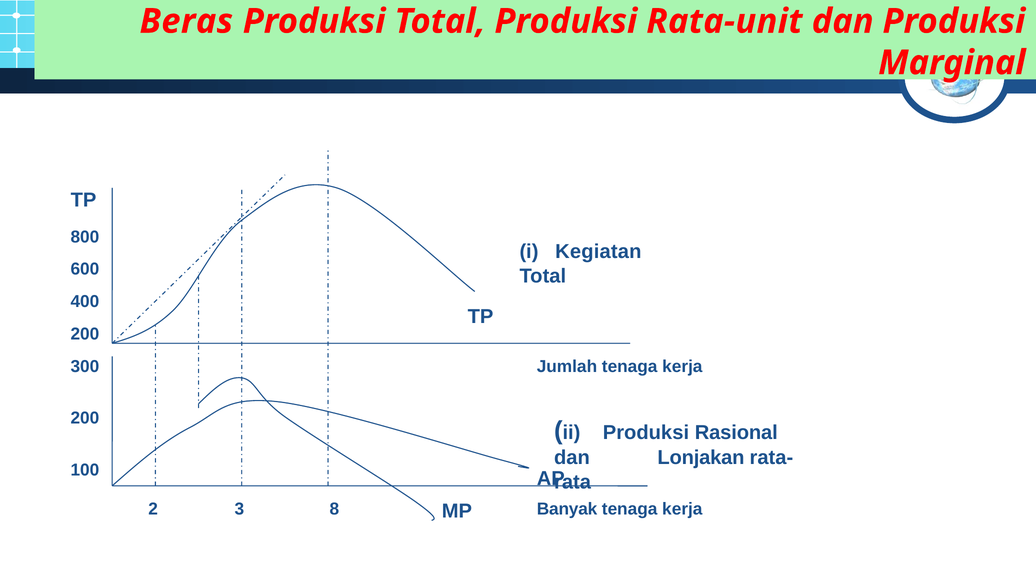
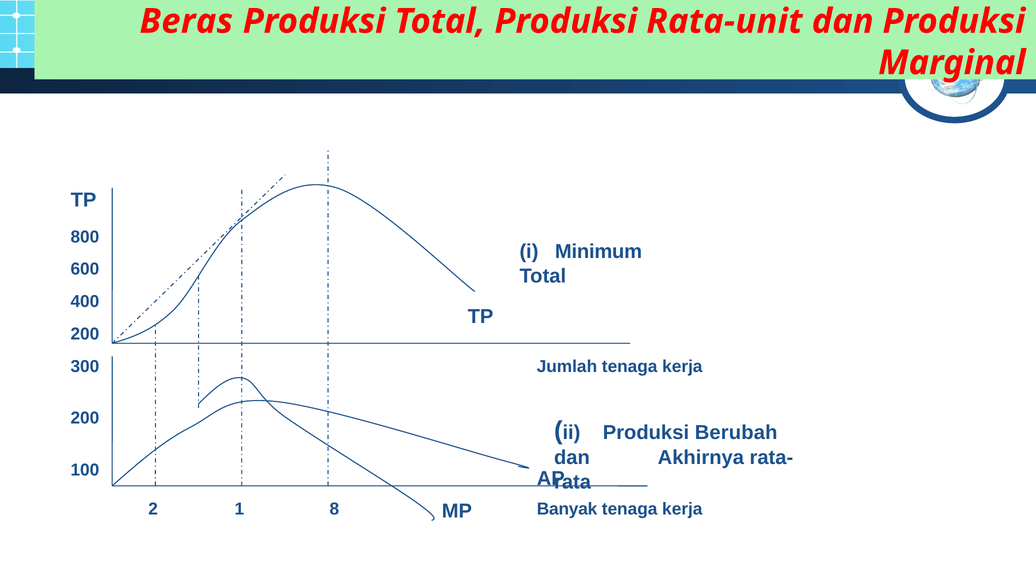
Kegiatan: Kegiatan -> Minimum (599, 252)
Rasional: Rasional -> Berubah (736, 432)
Lonjakan: Lonjakan -> Akhirnya (701, 458)
3: 3 -> 1 (239, 509)
